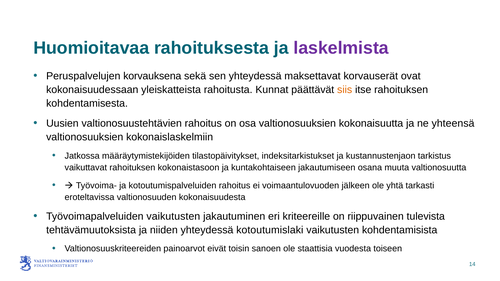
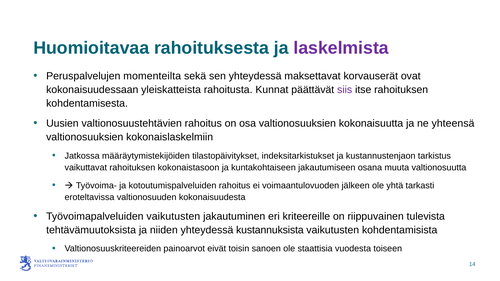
korvauksena: korvauksena -> momenteilta (152, 76)
siis colour: orange -> purple (345, 90)
kotoutumislaki: kotoutumislaki -> kustannuksista (270, 230)
